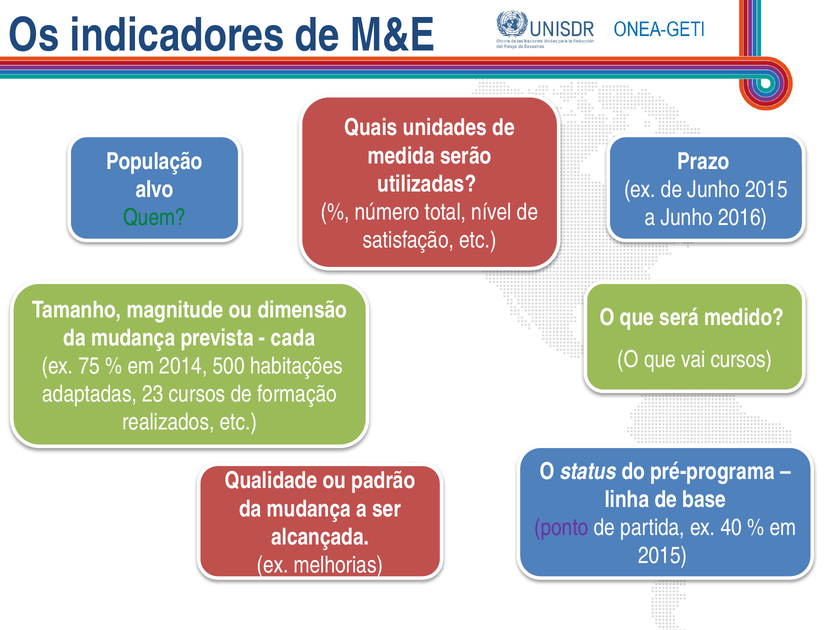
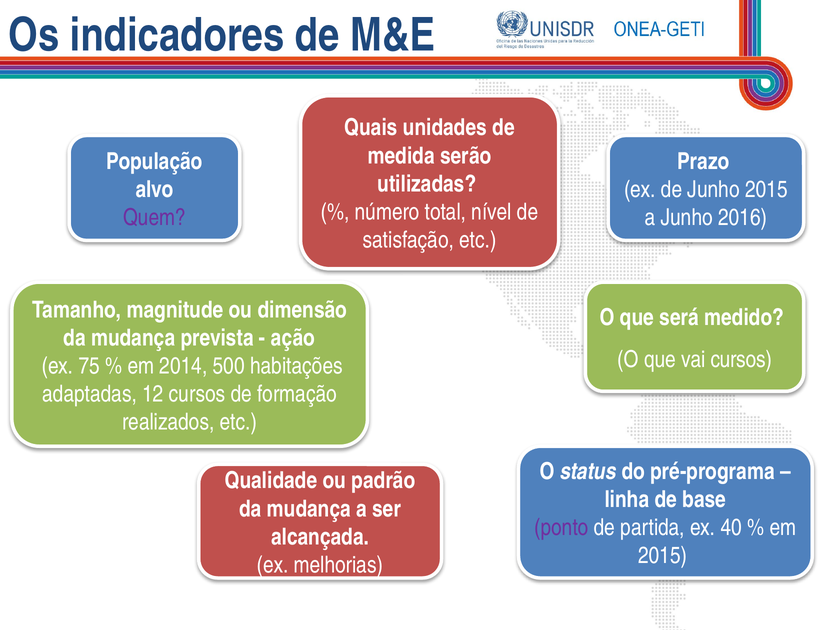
Quem colour: green -> purple (154, 218)
cada: cada -> ação (293, 338)
23: 23 -> 12 (153, 394)
